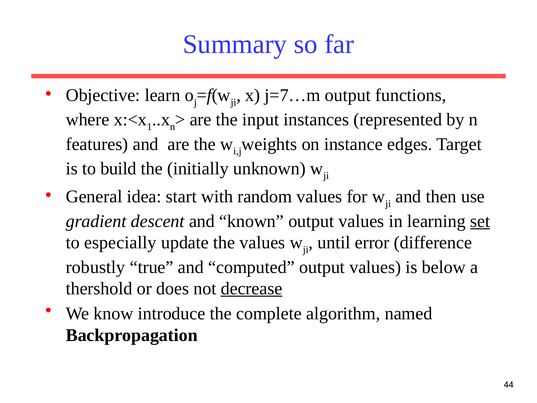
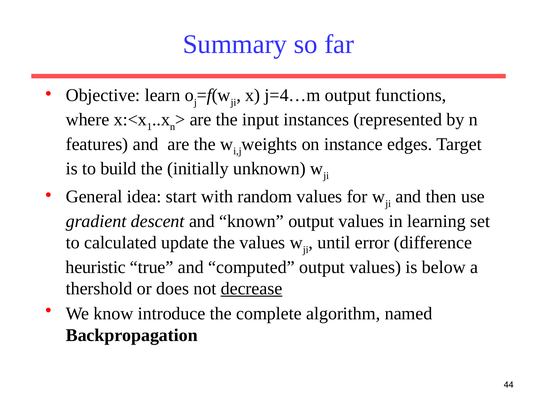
j=7…m: j=7…m -> j=4…m (293, 95)
set underline: present -> none (480, 221)
especially: especially -> calculated (120, 242)
robustly: robustly -> heuristic (96, 267)
